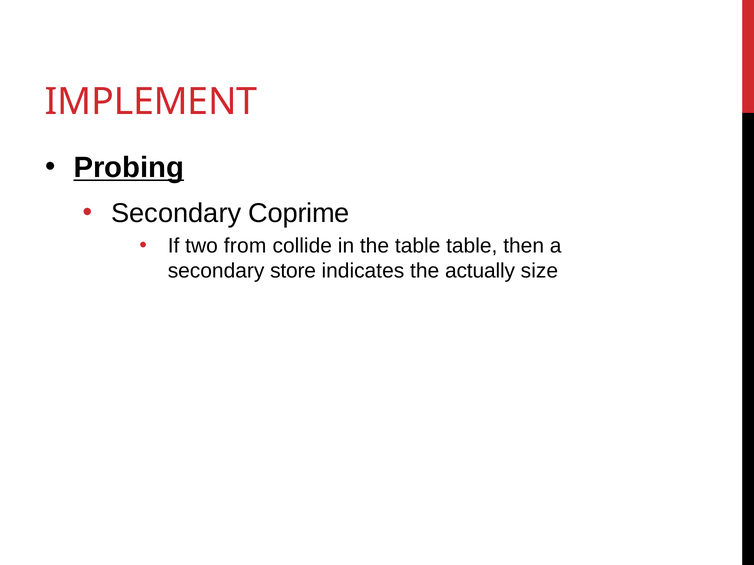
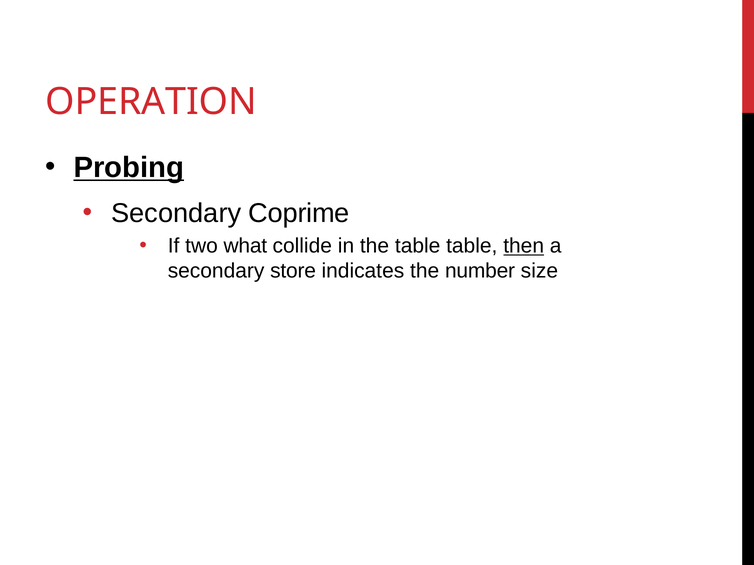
IMPLEMENT: IMPLEMENT -> OPERATION (151, 102)
from: from -> what (245, 246)
then underline: none -> present (524, 246)
actually: actually -> number (480, 271)
